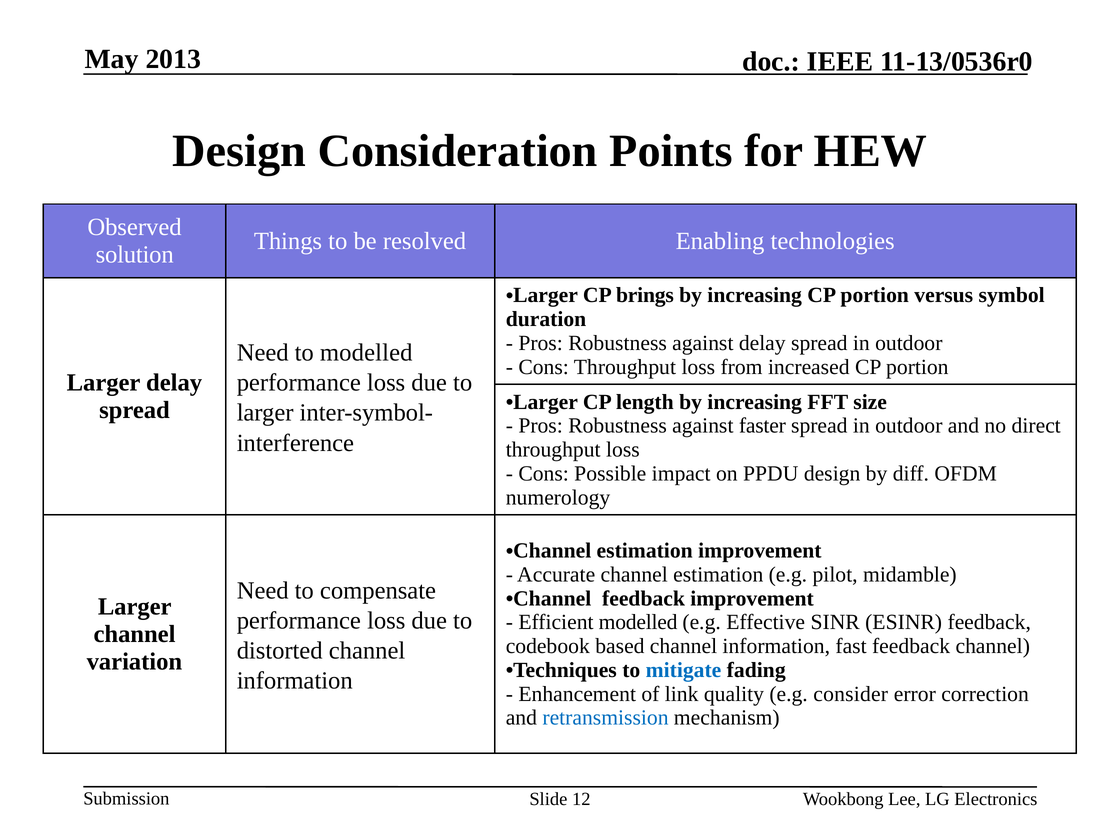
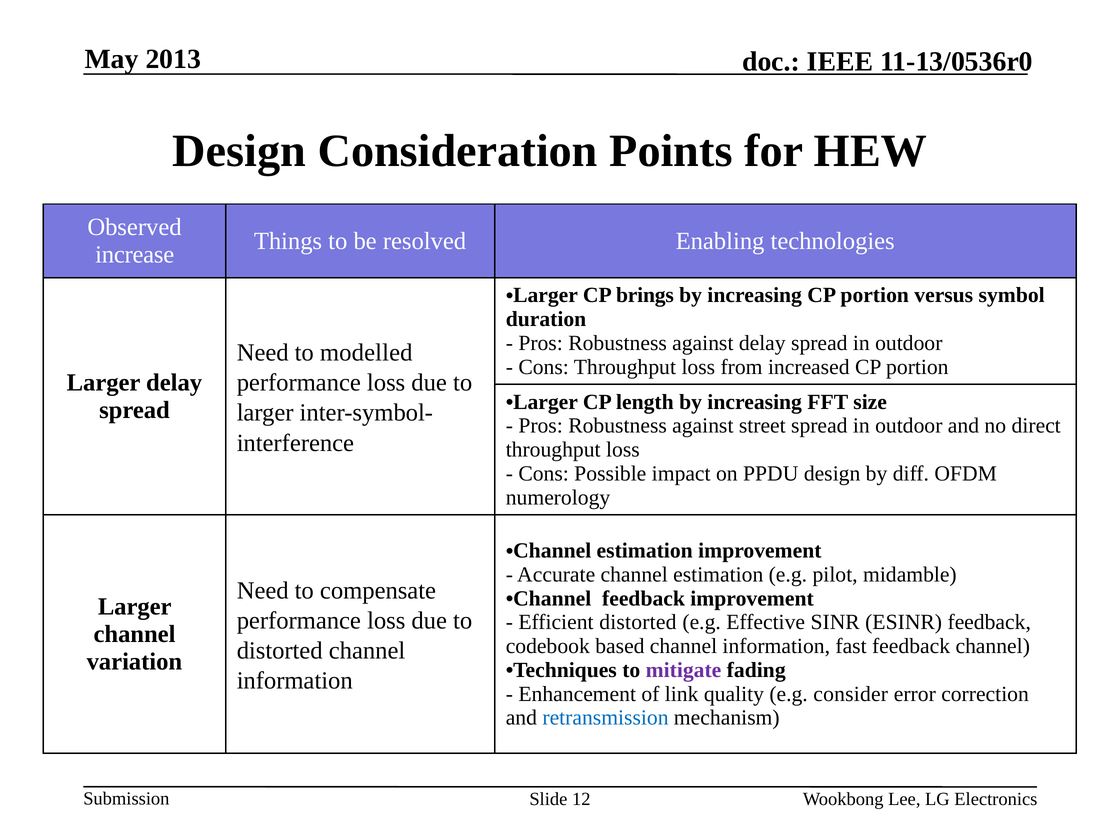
solution: solution -> increase (135, 255)
faster: faster -> street (762, 426)
Efficient modelled: modelled -> distorted (638, 622)
mitigate colour: blue -> purple (683, 670)
